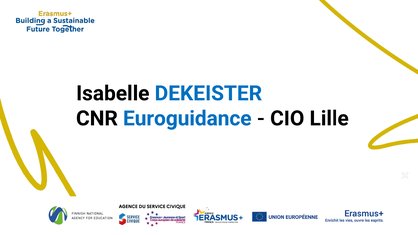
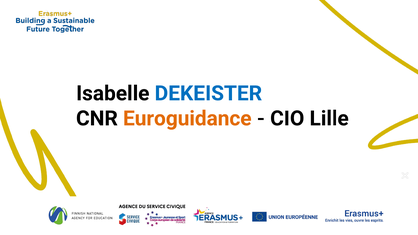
Euroguidance colour: blue -> orange (187, 119)
